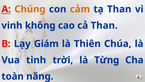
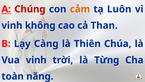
Chúng colour: orange -> red (30, 9)
tạ Than: Than -> Luôn (119, 9)
Giám: Giám -> Càng (46, 44)
Vua tình: tình -> vinh (36, 60)
